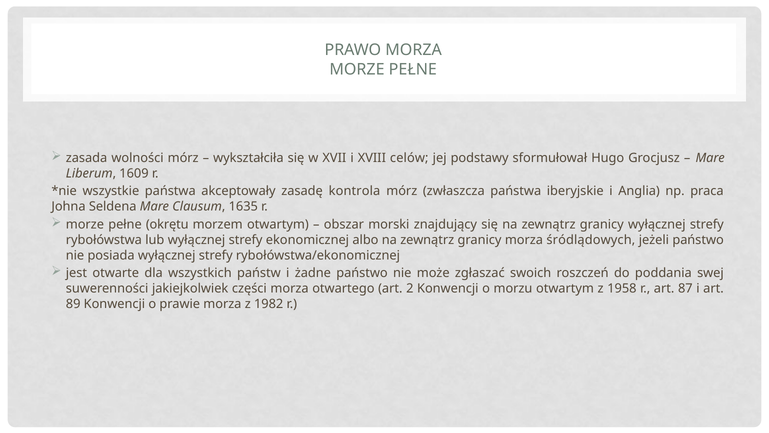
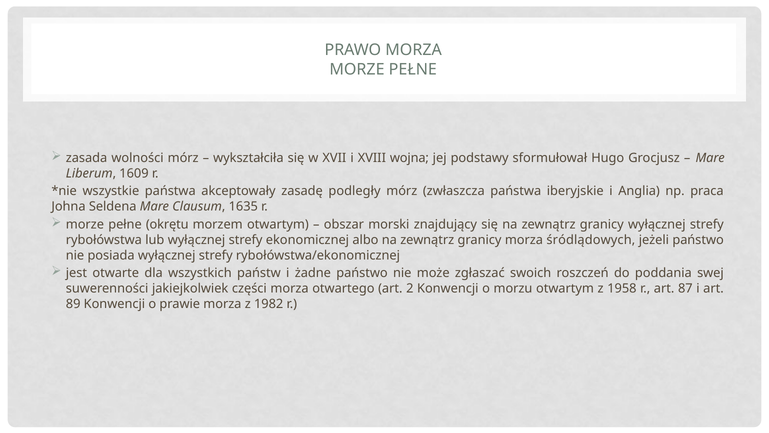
celów: celów -> wojna (409, 158)
kontrola: kontrola -> podległy (355, 191)
